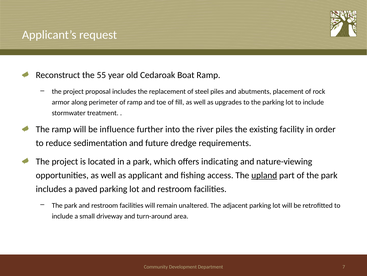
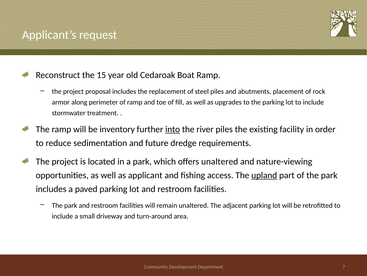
55: 55 -> 15 (101, 75)
influence: influence -> inventory (117, 129)
into underline: none -> present (173, 129)
offers indicating: indicating -> unaltered (220, 161)
